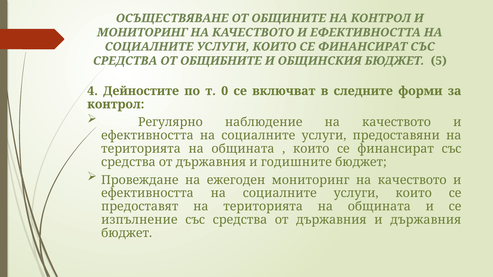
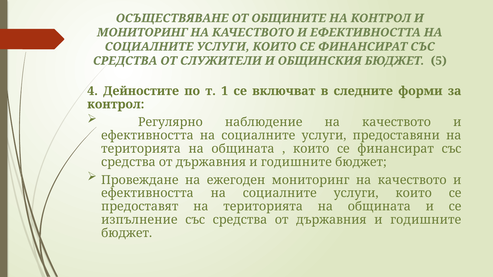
ОБЩИБНИТЕ: ОБЩИБНИТЕ -> СЛУЖИТЕЛИ (221, 61)
0: 0 -> 1 (225, 91)
държавния: държавния -> годишните (426, 220)
